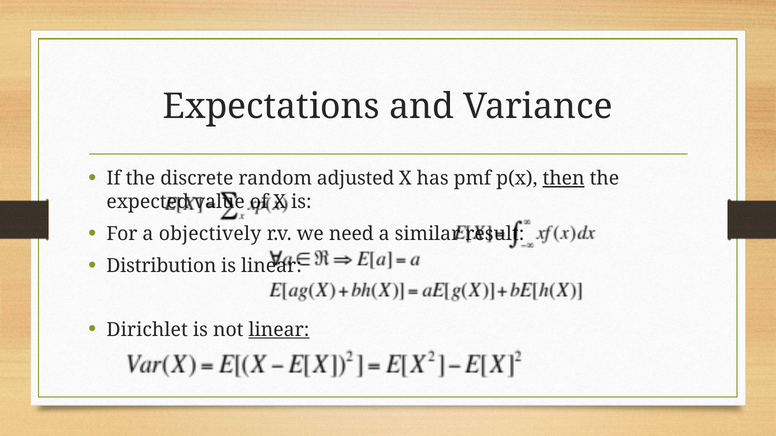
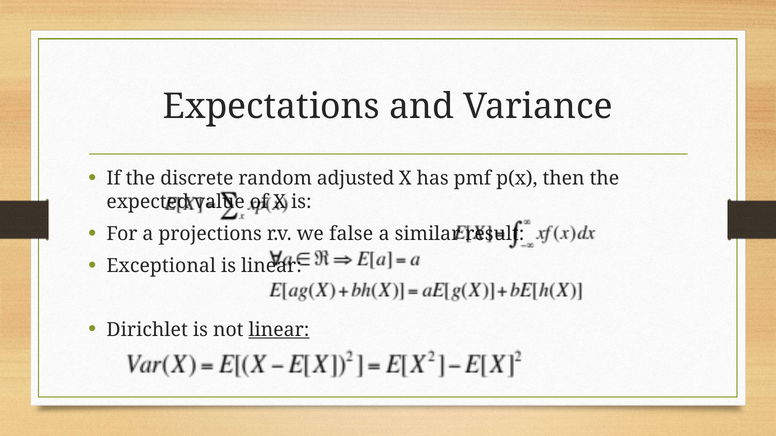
then underline: present -> none (564, 179)
objectively: objectively -> projections (210, 234)
need: need -> false (351, 234)
Distribution: Distribution -> Exceptional (161, 266)
